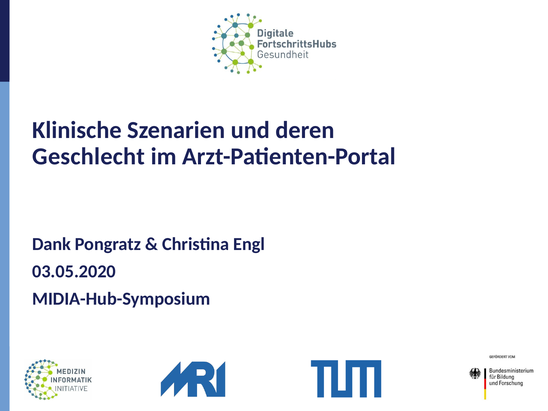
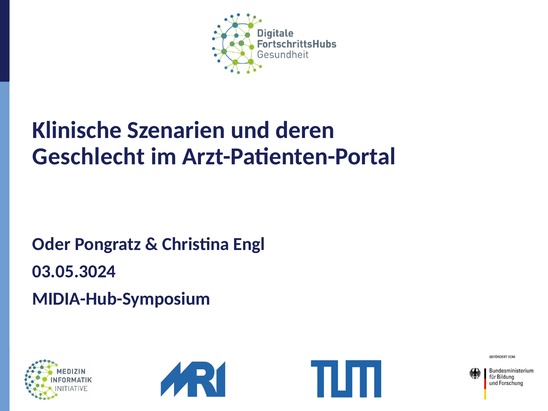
Dank: Dank -> Oder (51, 244)
03.05.2020: 03.05.2020 -> 03.05.3024 (74, 272)
